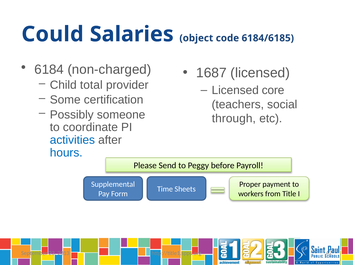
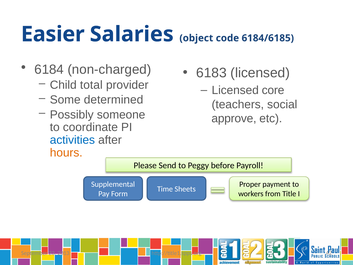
Could: Could -> Easier (53, 34)
1687: 1687 -> 6183 (211, 73)
certification: certification -> determined (114, 100)
through: through -> approve (234, 118)
hours colour: blue -> orange (66, 153)
